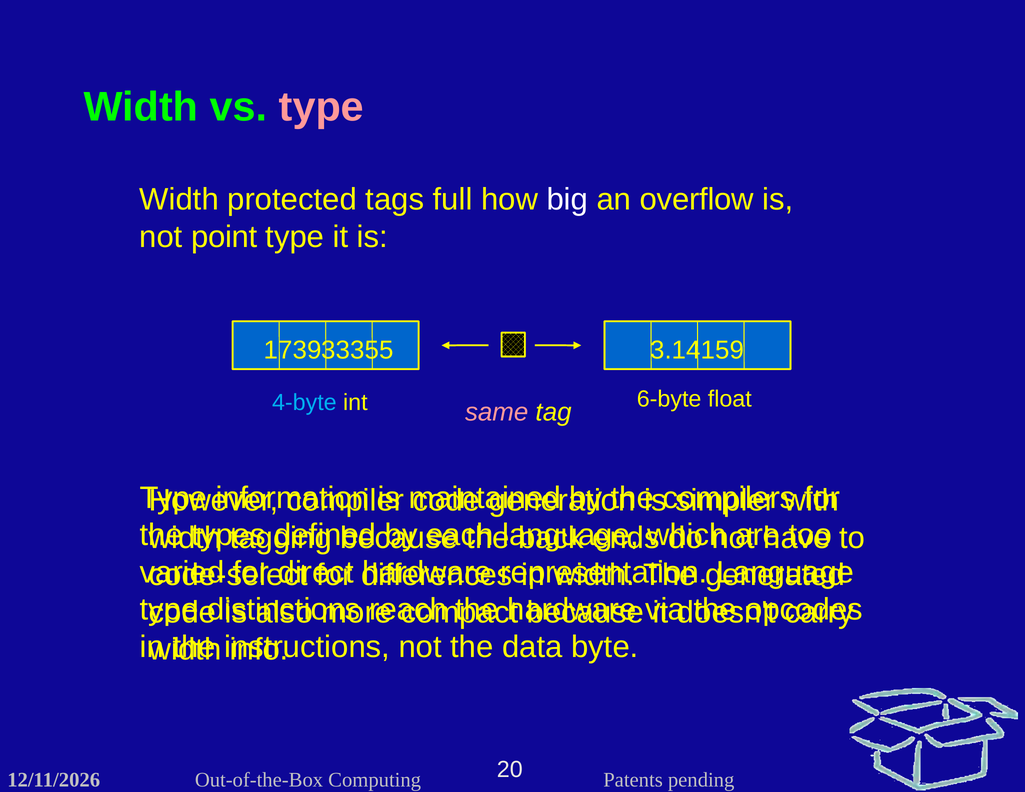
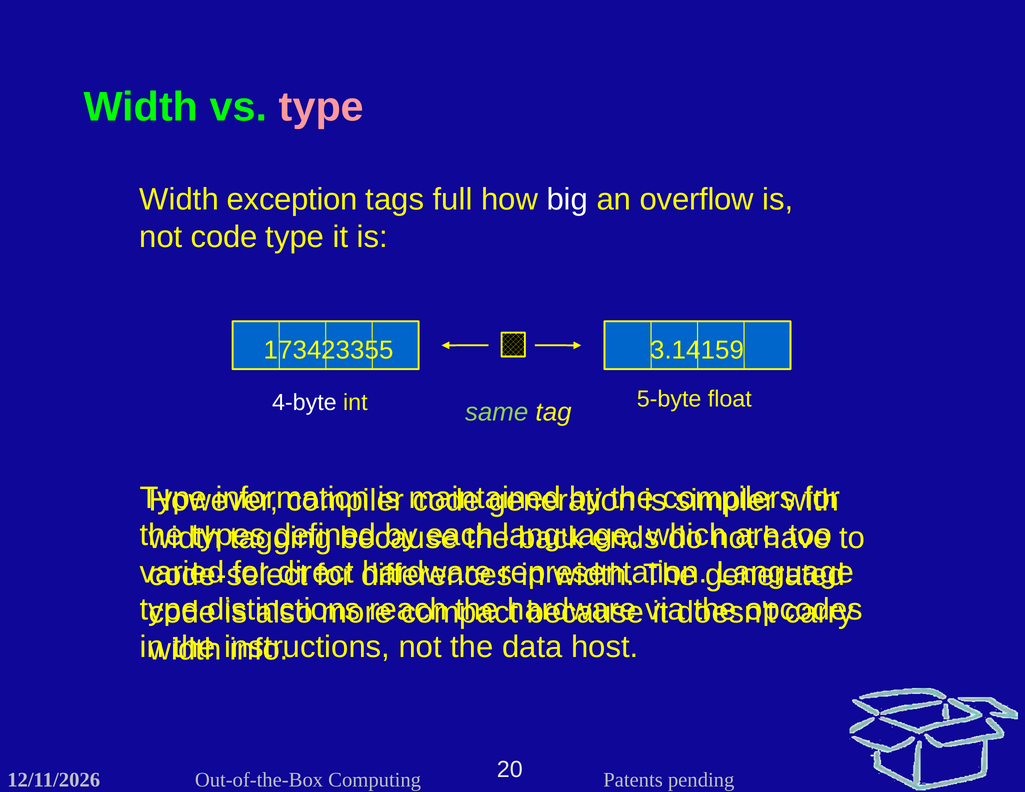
protected: protected -> exception (292, 200)
not point: point -> code (224, 237)
173933355: 173933355 -> 173423355 (329, 350)
4-byte colour: light blue -> white (304, 403)
6-byte: 6-byte -> 5-byte (669, 399)
same colour: pink -> light green (497, 412)
byte: byte -> host (605, 647)
